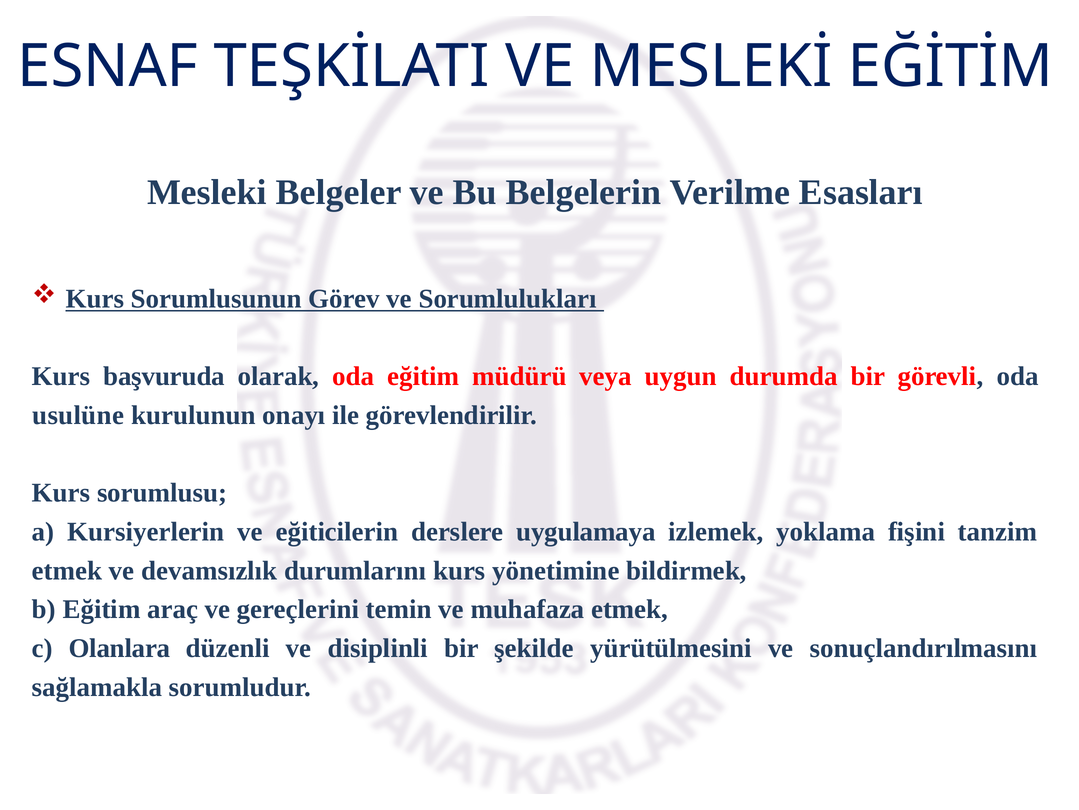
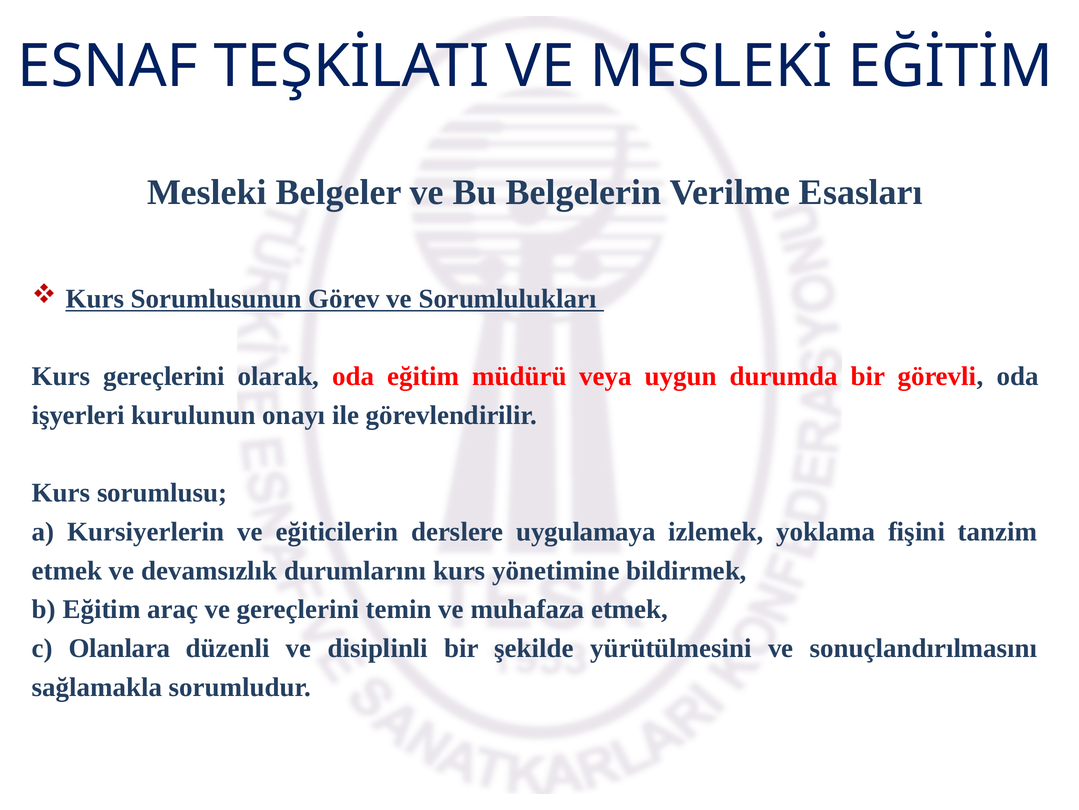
Kurs başvuruda: başvuruda -> gereçlerini (164, 376)
usulüne: usulüne -> işyerleri (78, 415)
